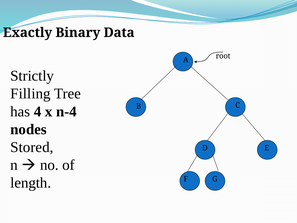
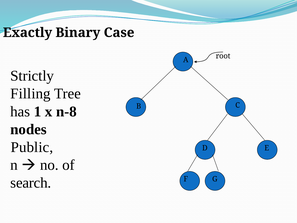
Data: Data -> Case (119, 33)
4: 4 -> 1 (38, 111)
n-4: n-4 -> n-8 (66, 111)
Stored: Stored -> Public (32, 147)
length: length -> search (31, 183)
